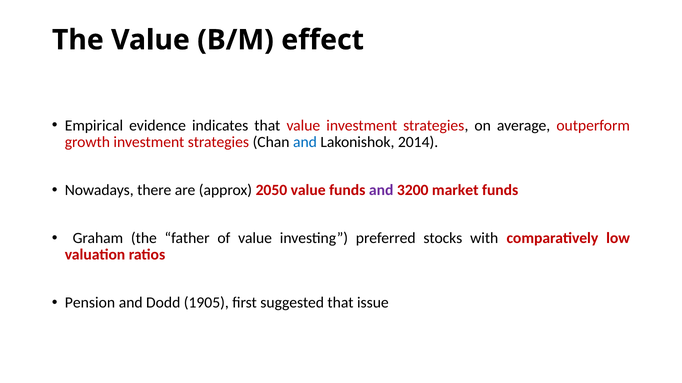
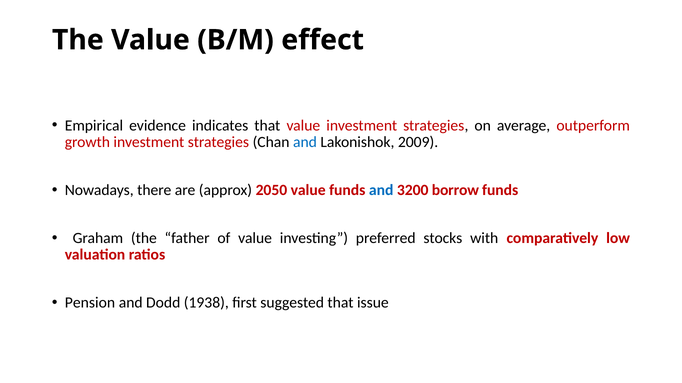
2014: 2014 -> 2009 (418, 142)
and colour: purple -> blue (381, 190)
market: market -> borrow (455, 190)
1905: 1905 -> 1938 (206, 303)
